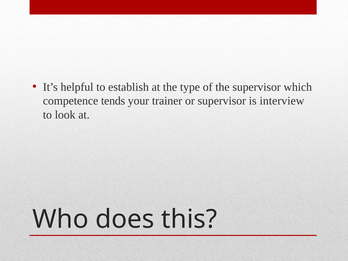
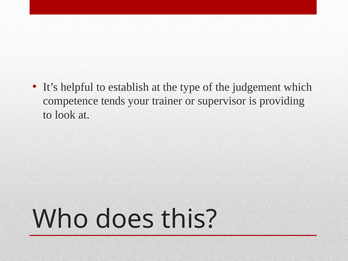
the supervisor: supervisor -> judgement (257, 87)
interview: interview -> providing (282, 101)
